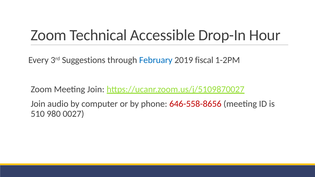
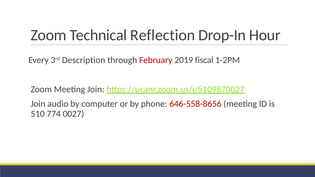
Accessible: Accessible -> Reflection (163, 35)
Suggestions: Suggestions -> Description (84, 60)
February colour: blue -> red (156, 60)
980: 980 -> 774 (54, 114)
